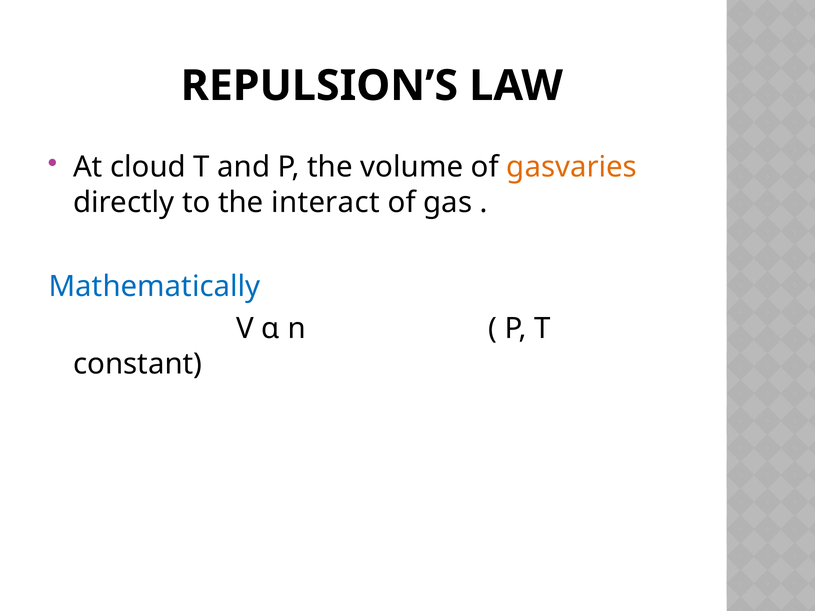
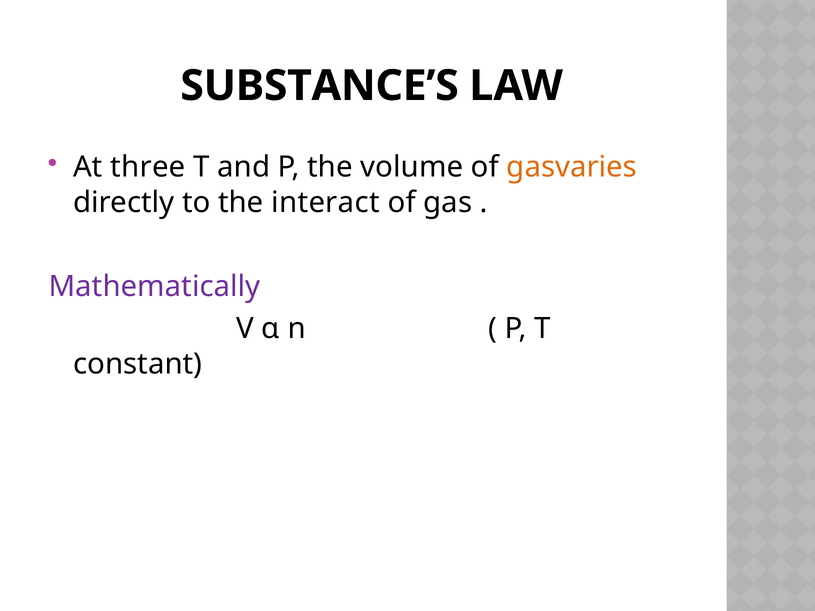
REPULSION’S: REPULSION’S -> SUBSTANCE’S (320, 86)
cloud: cloud -> three (148, 167)
Mathematically colour: blue -> purple (155, 287)
